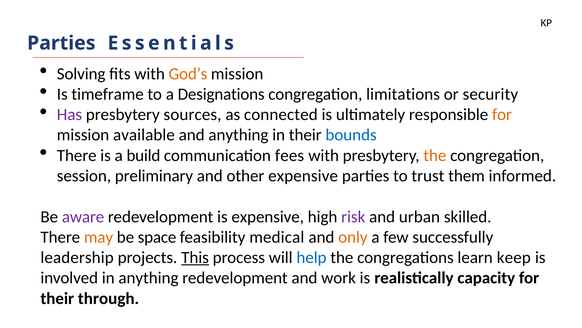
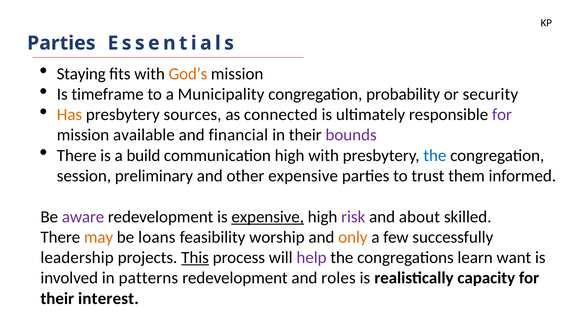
Solving: Solving -> Staying (81, 74)
Designations: Designations -> Municipality (221, 94)
limitations: limitations -> probability (403, 94)
Has colour: purple -> orange (69, 114)
for colour: orange -> purple (502, 114)
and anything: anything -> financial (238, 135)
bounds colour: blue -> purple (351, 135)
communication fees: fees -> high (290, 155)
the colour: orange -> blue (435, 155)
expensive underline: none -> present (268, 216)
urban: urban -> about (419, 216)
space: space -> loans (157, 237)
medical: medical -> worship (277, 237)
help colour: blue -> purple (312, 257)
keep: keep -> want (514, 257)
in anything: anything -> patterns (148, 277)
work: work -> roles (338, 277)
through: through -> interest (108, 298)
